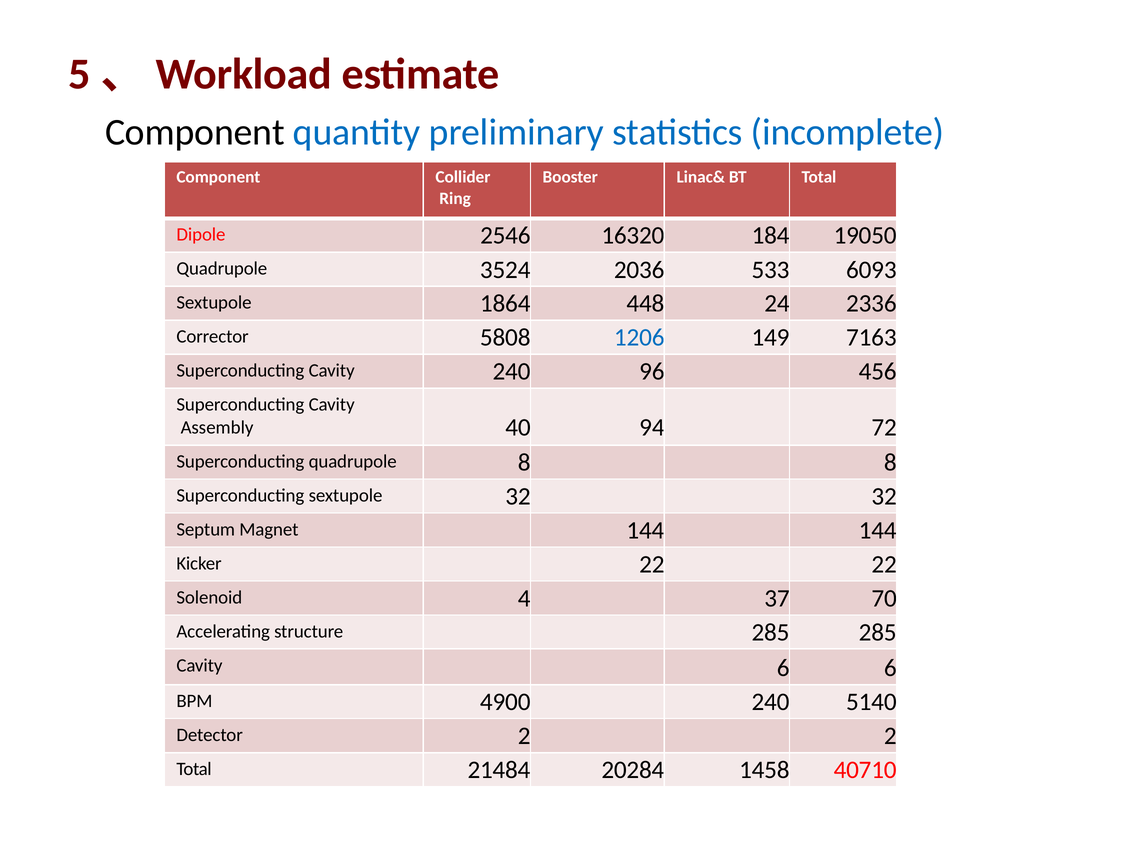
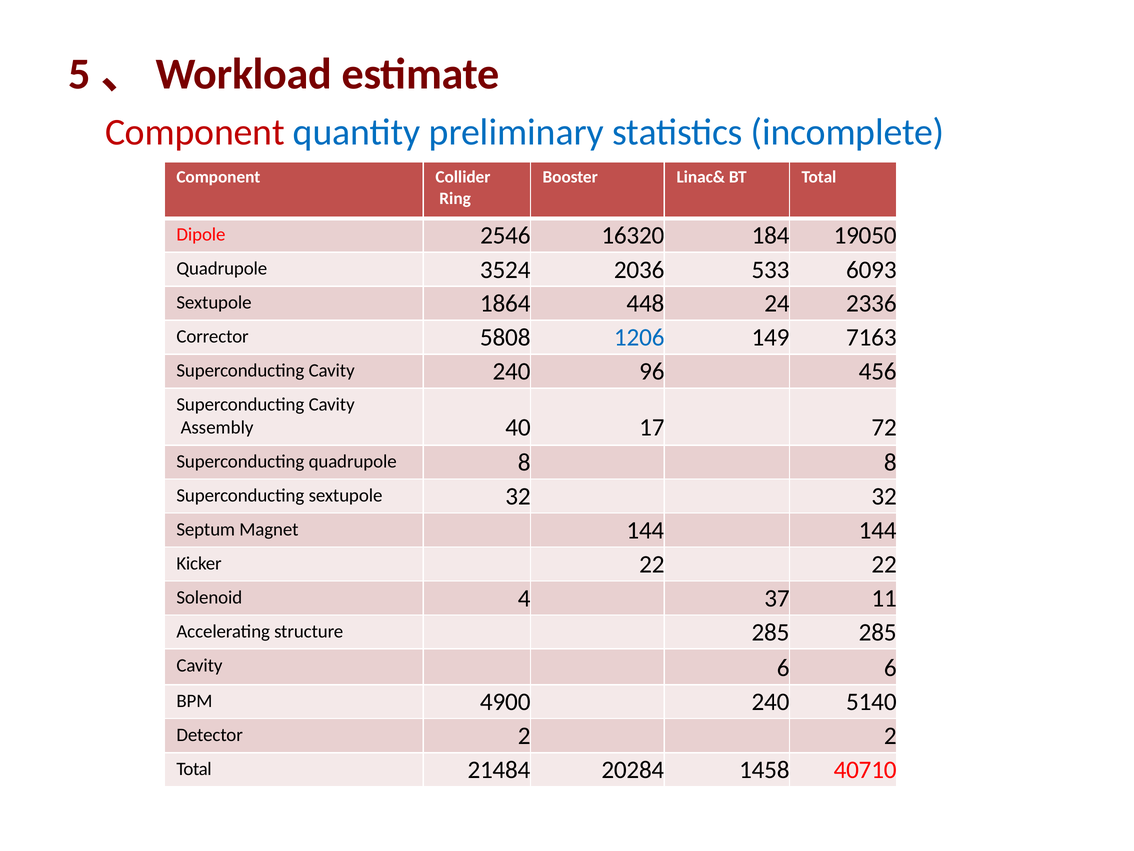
Component colour: black -> red (195, 132)
94: 94 -> 17 (652, 427)
70: 70 -> 11 (884, 598)
